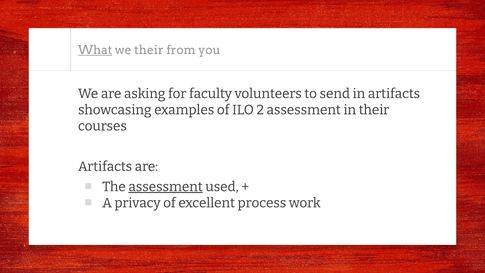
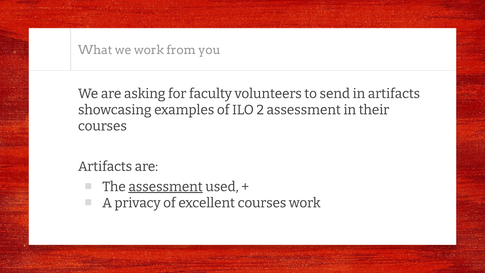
What underline: present -> none (95, 50)
we their: their -> work (149, 50)
excellent process: process -> courses (262, 203)
